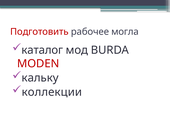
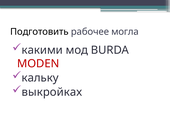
Подготовить colour: red -> black (39, 32)
каталог: каталог -> какими (42, 50)
коллекции: коллекции -> выкройках (52, 92)
